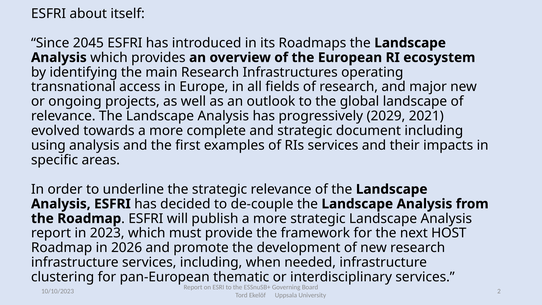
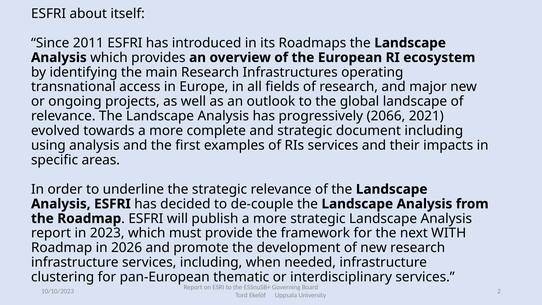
2045: 2045 -> 2011 (88, 43)
2029: 2029 -> 2066 (386, 116)
HOST: HOST -> WITH (449, 233)
